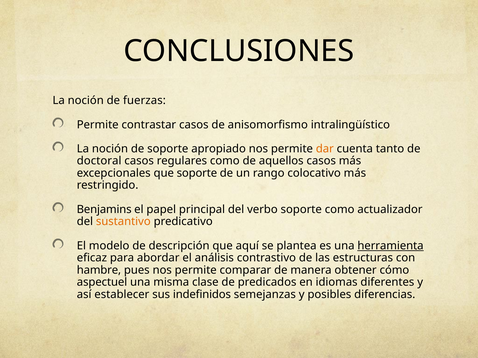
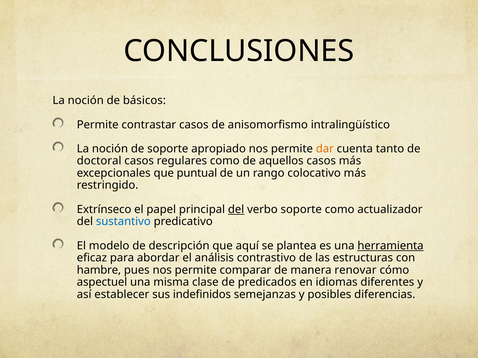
fuerzas: fuerzas -> básicos (144, 101)
que soporte: soporte -> puntual (197, 173)
Benjamins: Benjamins -> Extrínseco (104, 210)
del underline: none -> present (236, 210)
sustantivo colour: orange -> blue (123, 222)
obtener: obtener -> renovar (356, 270)
